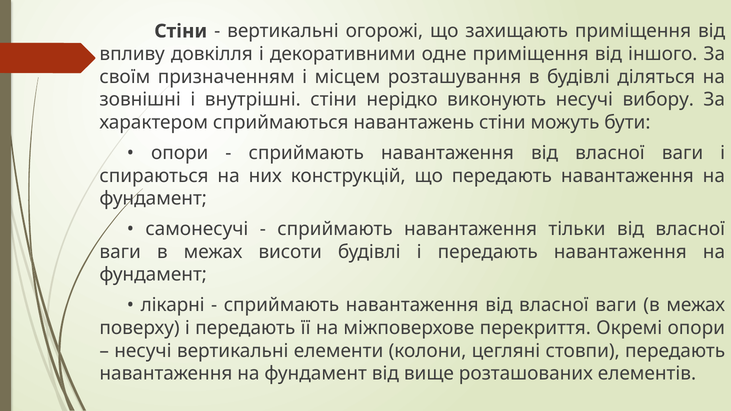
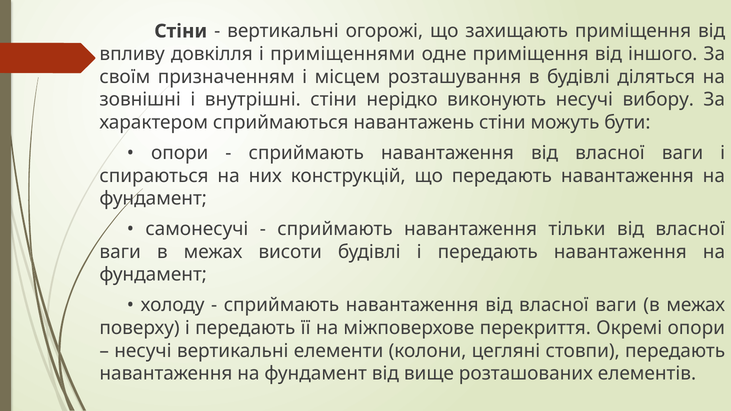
декоративними: декоративними -> приміщеннями (343, 54)
лікарні: лікарні -> холоду (173, 305)
